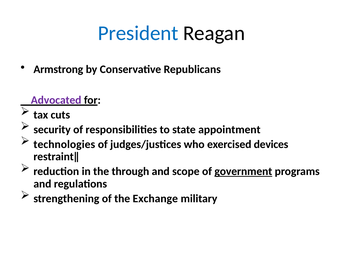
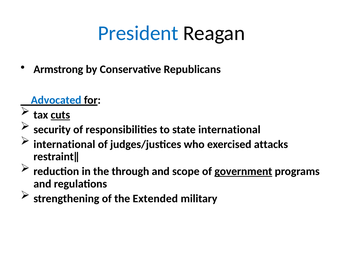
Advocated colour: purple -> blue (56, 100)
cuts underline: none -> present (60, 115)
state appointment: appointment -> international (229, 130)
technologies: technologies -> international (64, 145)
devices: devices -> attacks (271, 145)
Exchange: Exchange -> Extended (155, 199)
